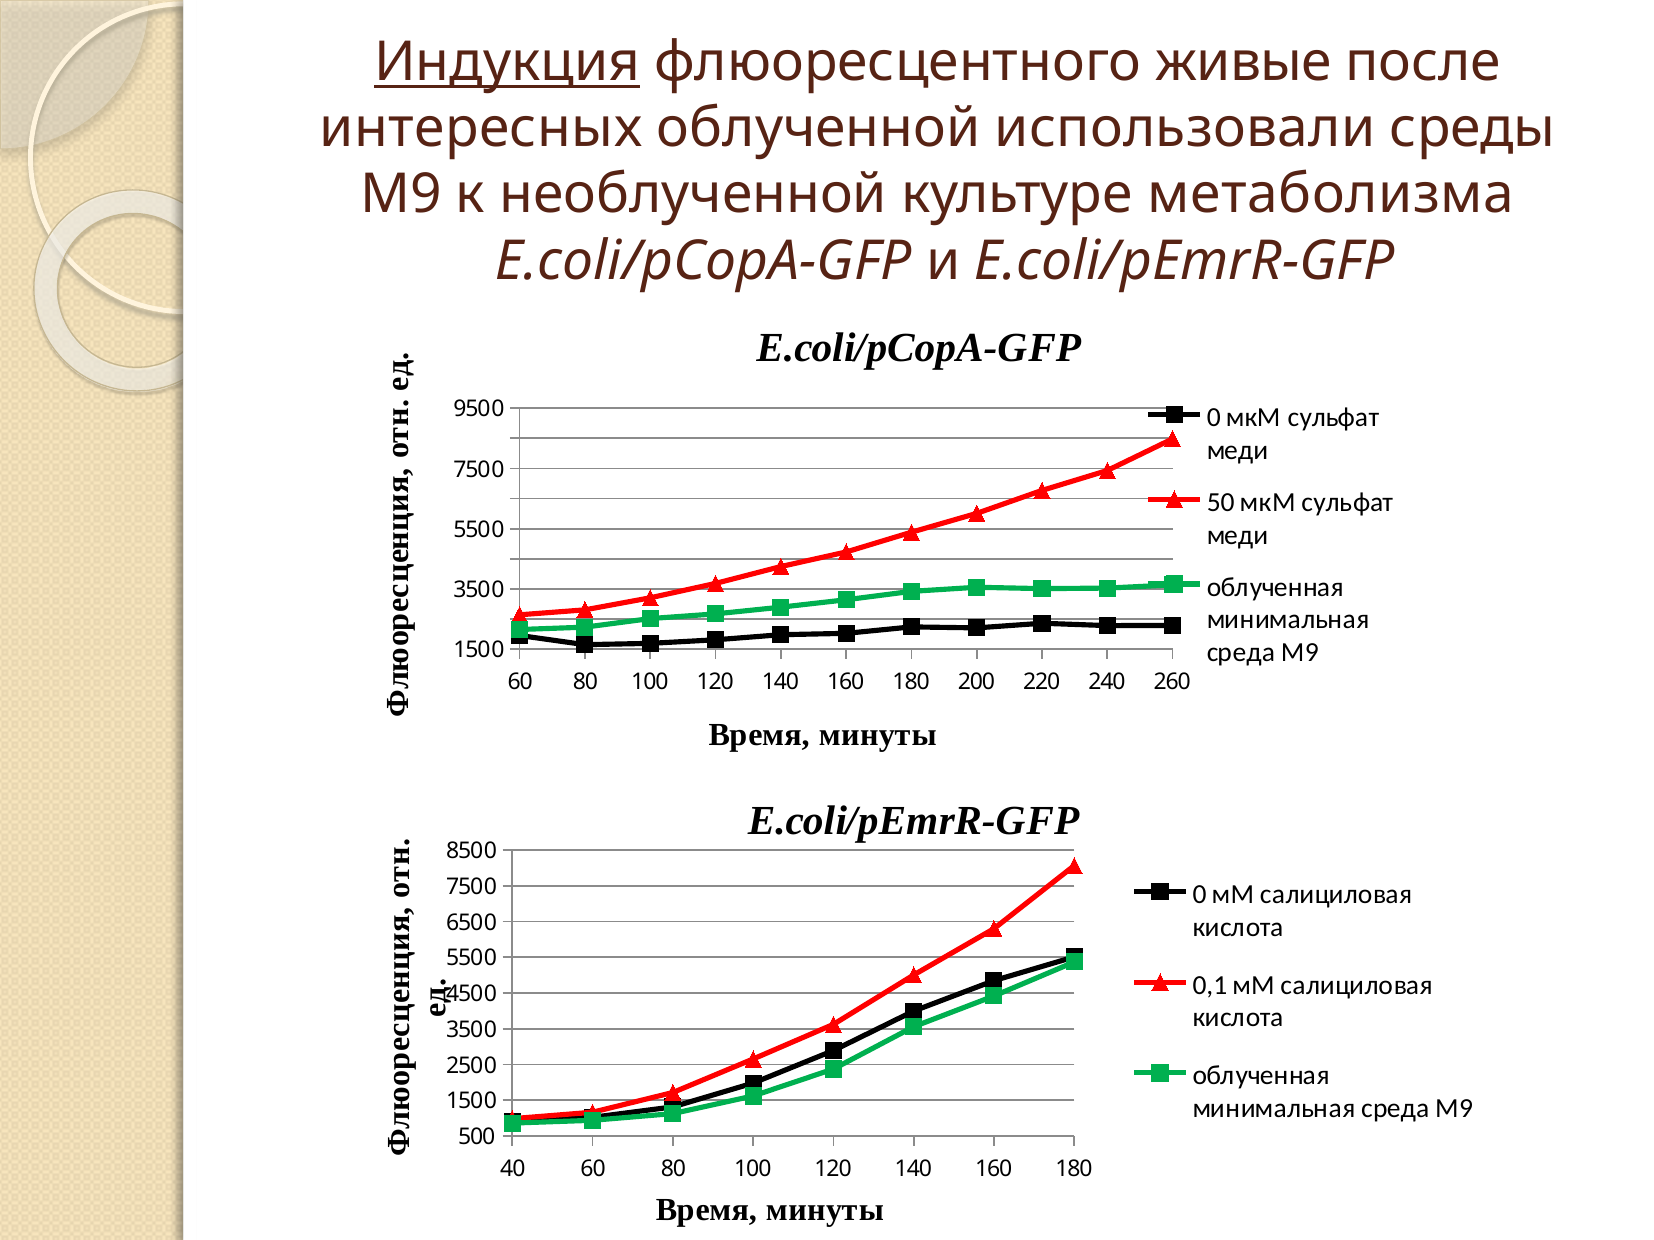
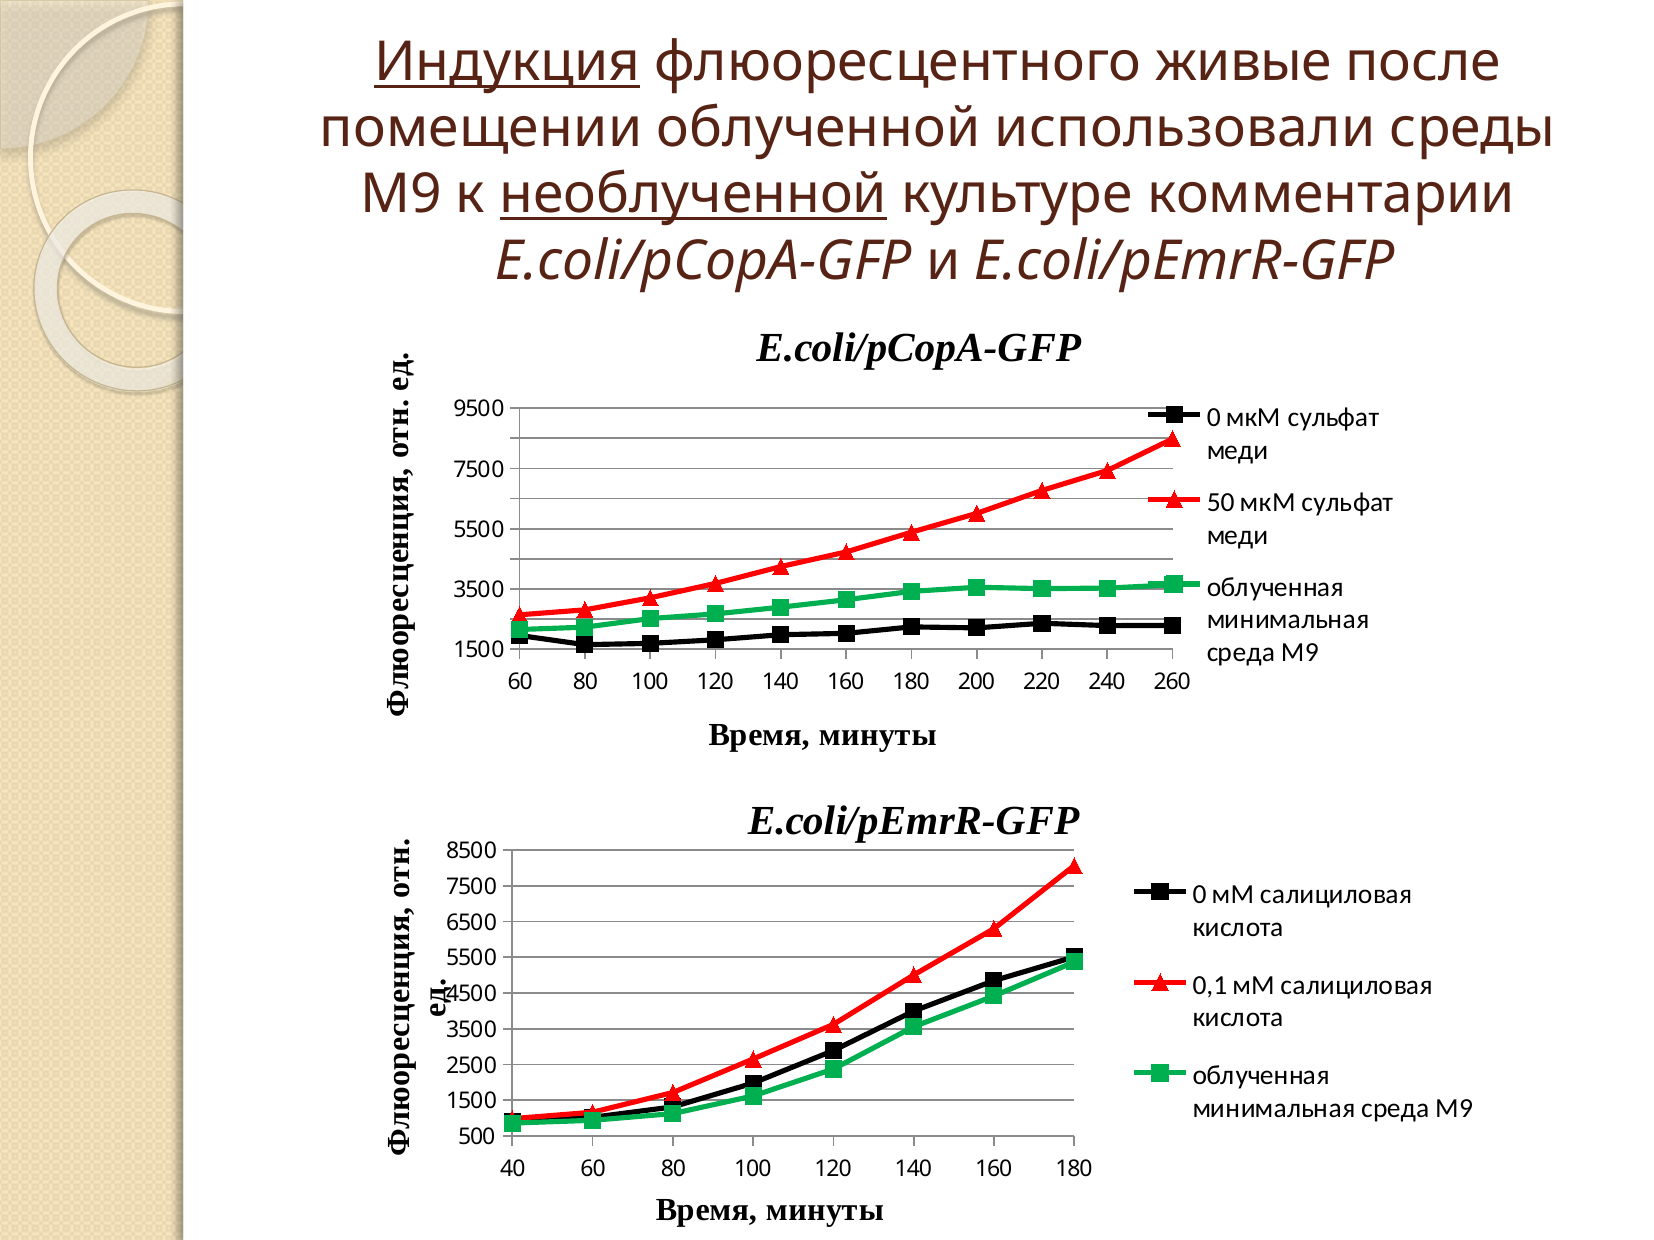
интересных: интересных -> помещении (481, 129)
необлученной underline: none -> present (693, 195)
метаболизма: метаболизма -> комментарии (1331, 195)
